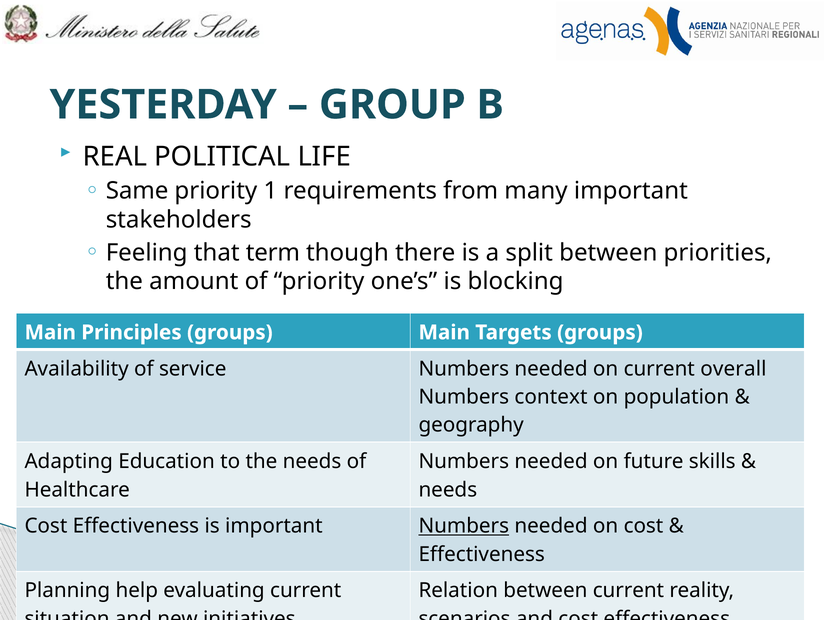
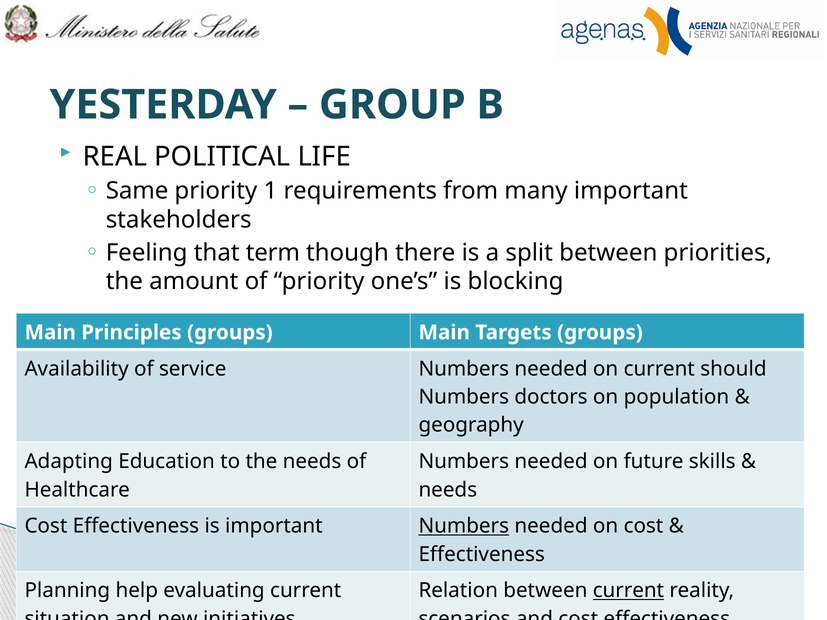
overall: overall -> should (733, 369)
context: context -> doctors (551, 397)
current underline: none -> present (628, 591)
